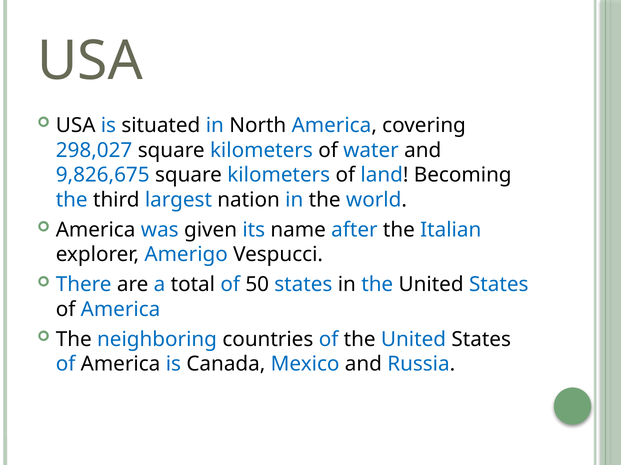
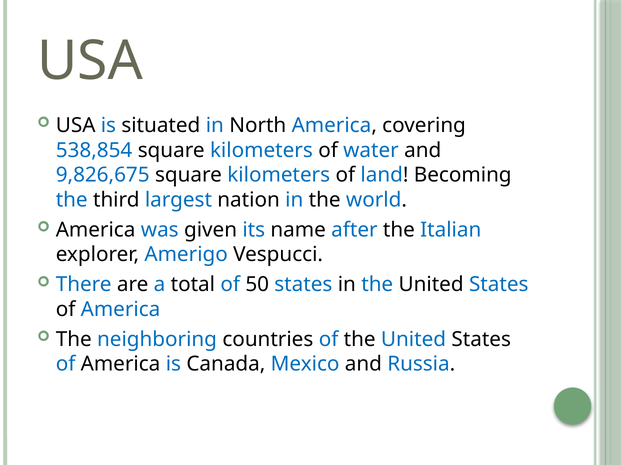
298,027: 298,027 -> 538,854 (94, 150)
